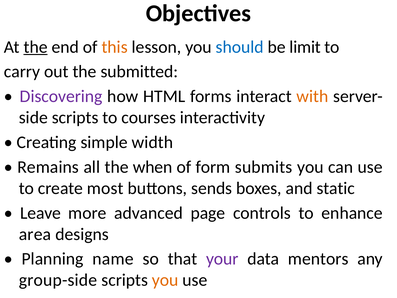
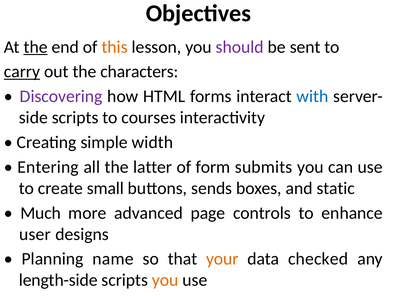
should colour: blue -> purple (240, 47)
limit: limit -> sent (305, 47)
carry underline: none -> present (22, 72)
submitted: submitted -> characters (139, 72)
with colour: orange -> blue (312, 96)
Remains: Remains -> Entering (48, 167)
when: when -> latter (153, 167)
most: most -> small (105, 188)
Leave: Leave -> Much (41, 213)
area: area -> user (35, 234)
your colour: purple -> orange (222, 259)
mentors: mentors -> checked (318, 259)
group-side: group-side -> length-side (58, 280)
